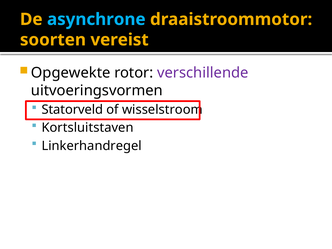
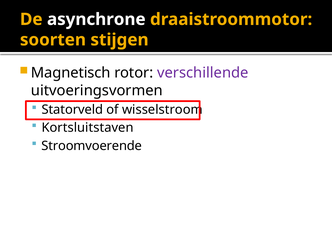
asynchrone colour: light blue -> white (96, 19)
vereist: vereist -> stijgen (120, 40)
Opgewekte: Opgewekte -> Magnetisch (71, 73)
Linkerhandregel: Linkerhandregel -> Stroomvoerende (92, 146)
